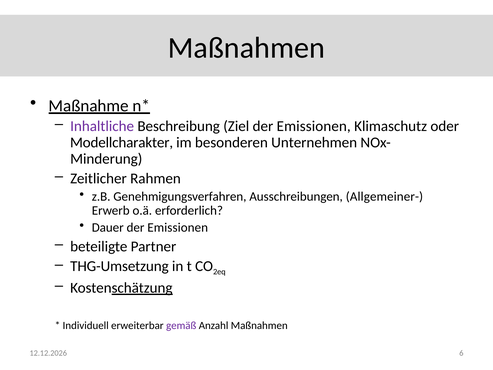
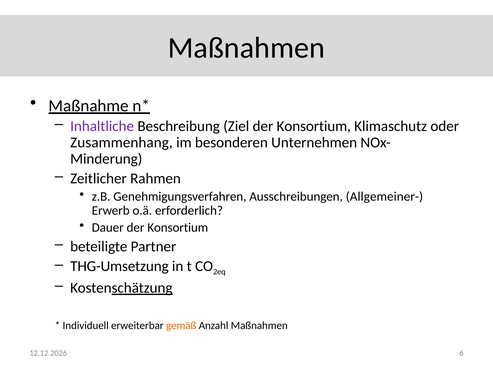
Ziel der Emissionen: Emissionen -> Konsortium (314, 126)
Modellcharakter: Modellcharakter -> Zusammenhang (121, 142)
Dauer der Emissionen: Emissionen -> Konsortium (178, 227)
gemäß colour: purple -> orange (181, 325)
